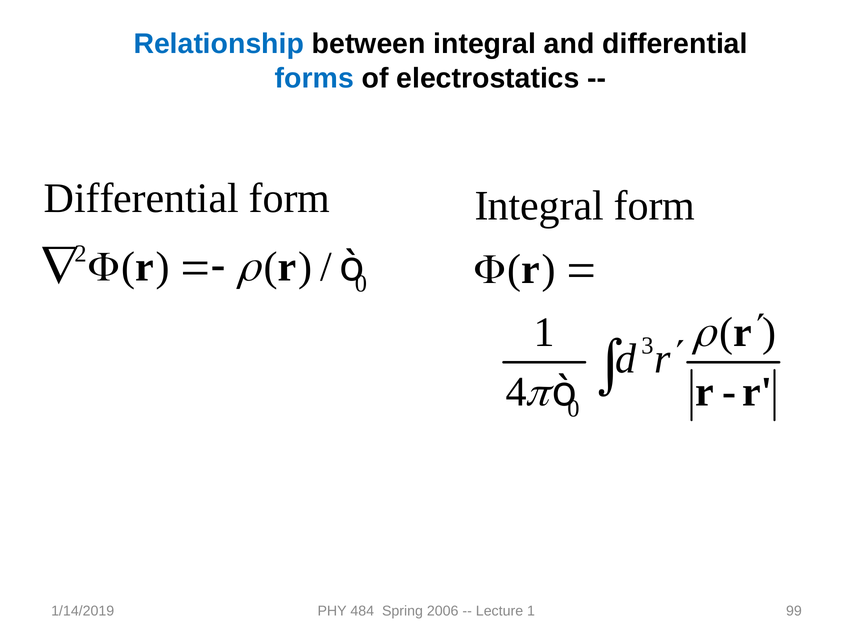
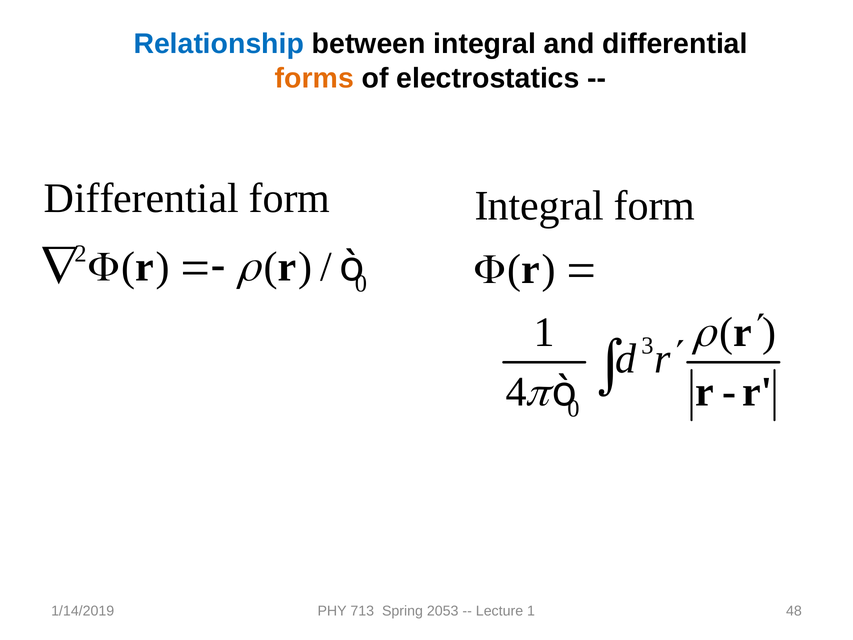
forms colour: blue -> orange (314, 78)
484: 484 -> 713 (362, 611)
2006: 2006 -> 2053 (443, 611)
99: 99 -> 48 (794, 611)
